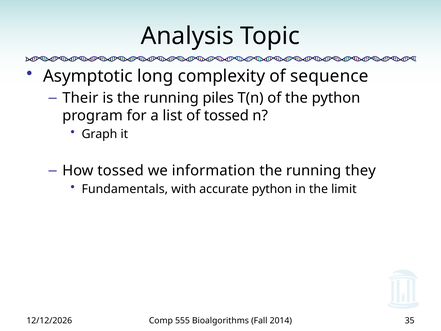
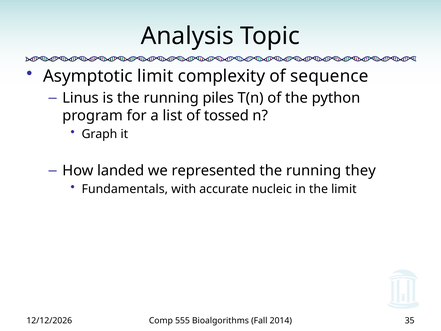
Asymptotic long: long -> limit (155, 76)
Their: Their -> Linus (80, 98)
How tossed: tossed -> landed (121, 171)
information: information -> represented (214, 171)
accurate python: python -> nucleic (272, 189)
